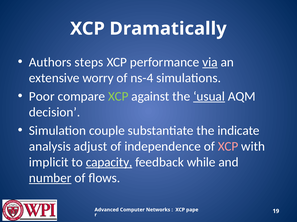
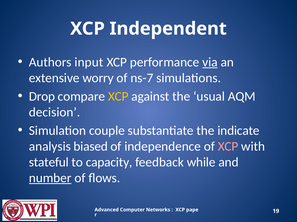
Dramatically: Dramatically -> Independent (168, 29)
steps: steps -> input (89, 62)
ns-4: ns-4 -> ns-7 (142, 78)
Poor: Poor -> Drop (42, 97)
XCP colour: light green -> yellow (118, 97)
usual underline: present -> none (209, 97)
adjust: adjust -> biased (91, 147)
implicit: implicit -> stateful (49, 163)
capacity underline: present -> none (109, 163)
